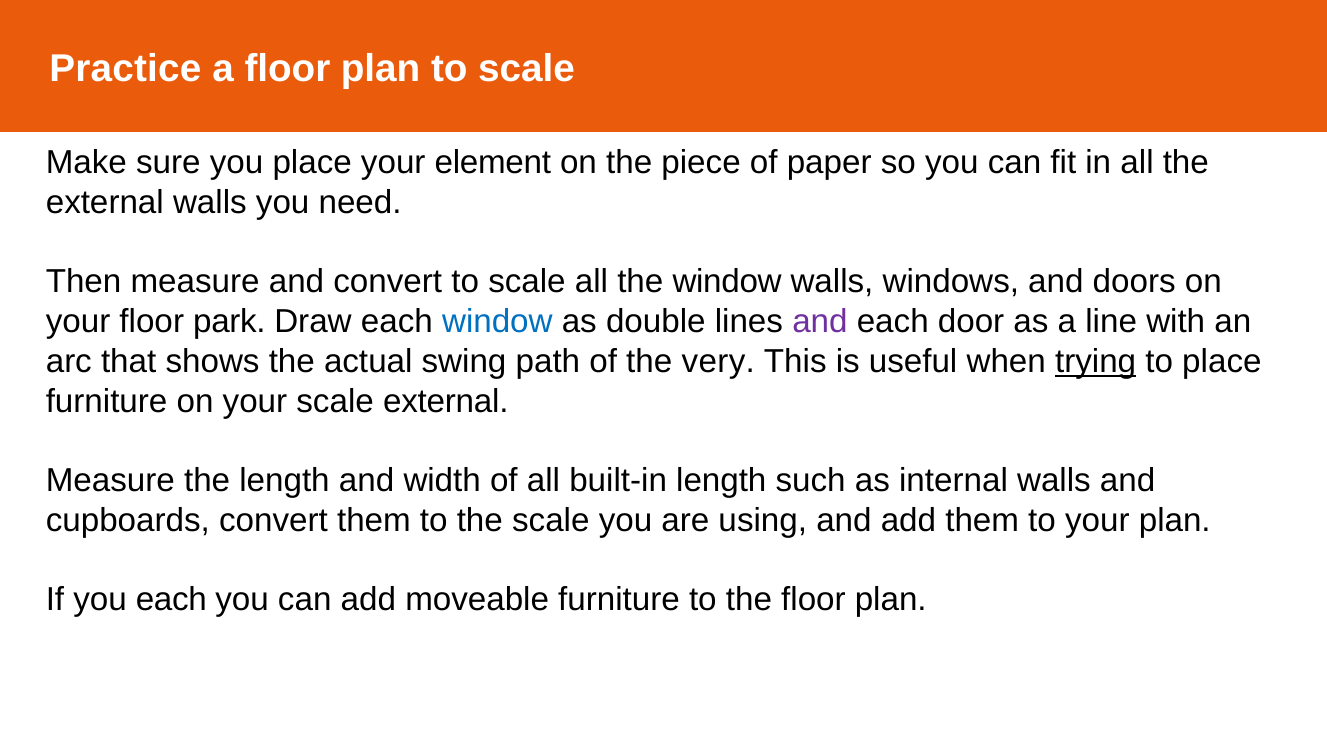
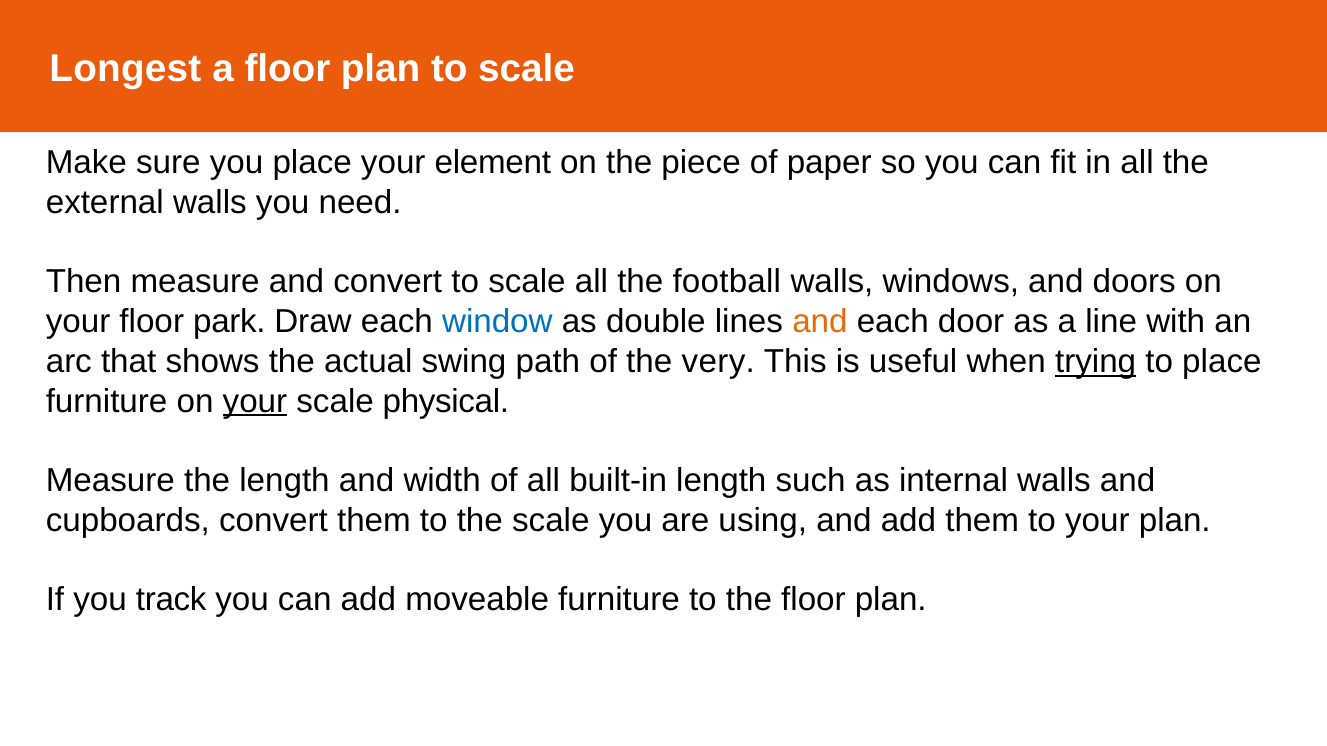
Practice: Practice -> Longest (125, 69)
the window: window -> football (727, 282)
and colour: purple -> orange (820, 322)
your underline: none -> present (255, 401)
scale external: external -> physical (446, 401)
you each: each -> track (171, 600)
